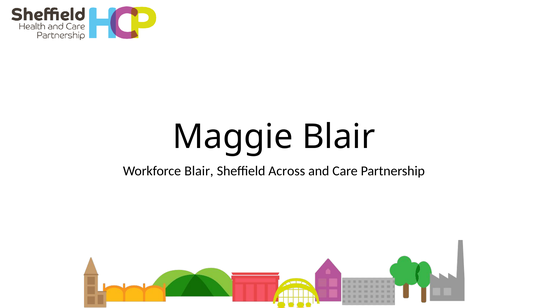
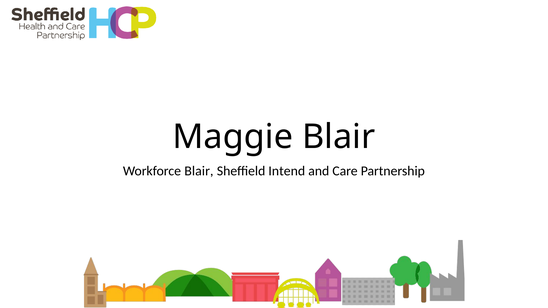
Across: Across -> Intend (287, 171)
